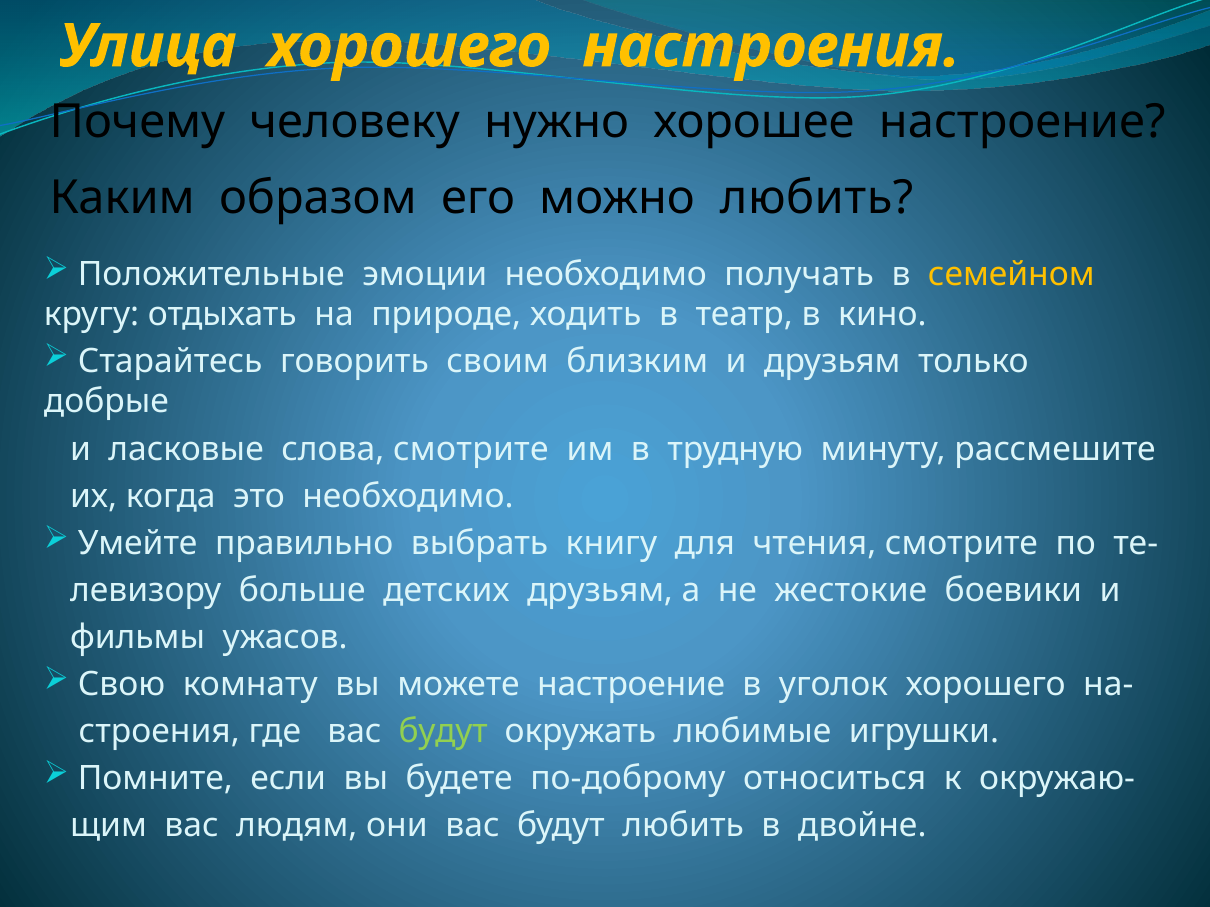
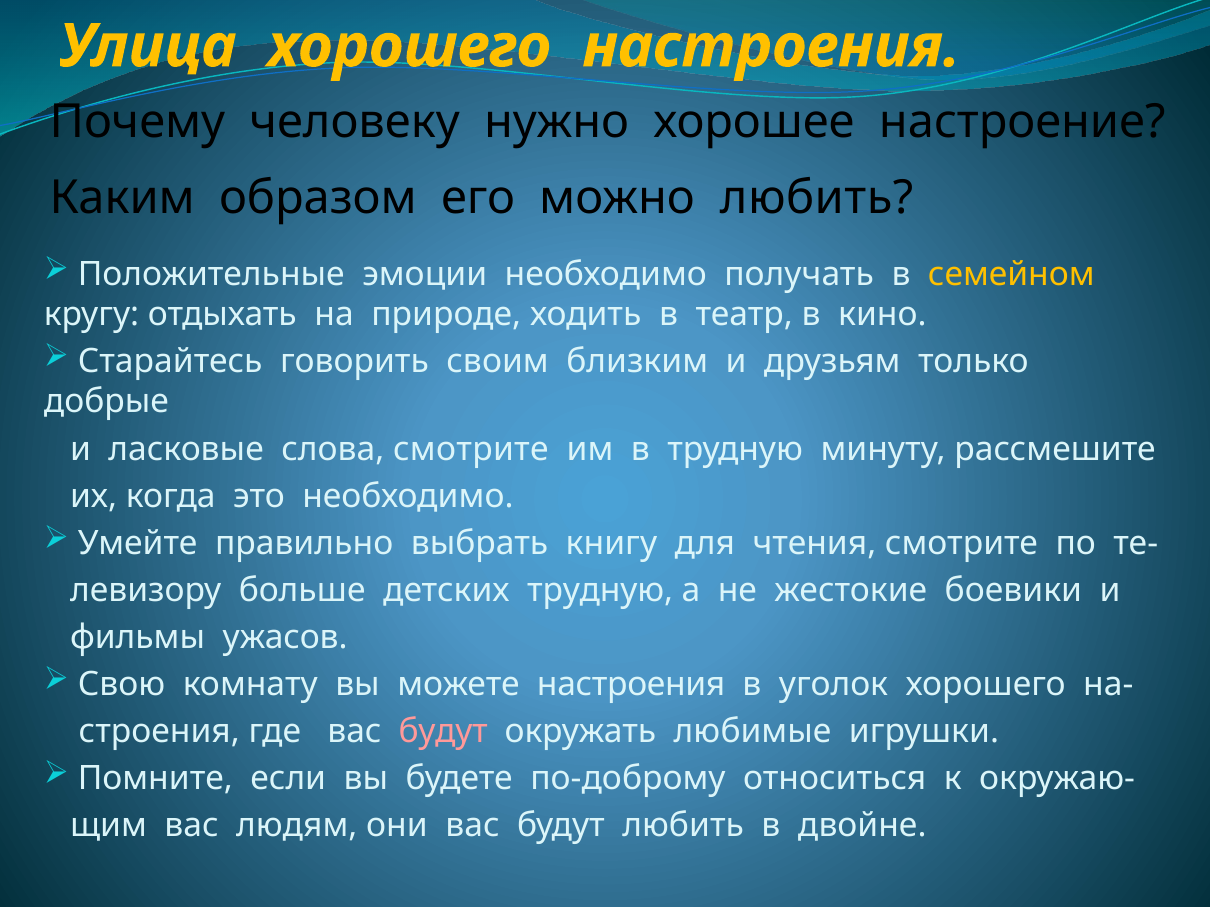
детских друзьям: друзьям -> трудную (600, 590)
можете настроение: настроение -> настроения (631, 685)
будут colour: light green -> pink (443, 732)
